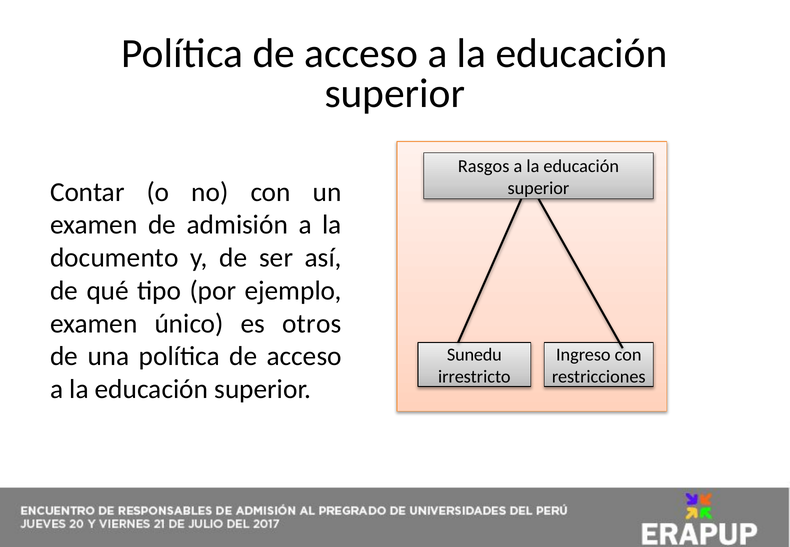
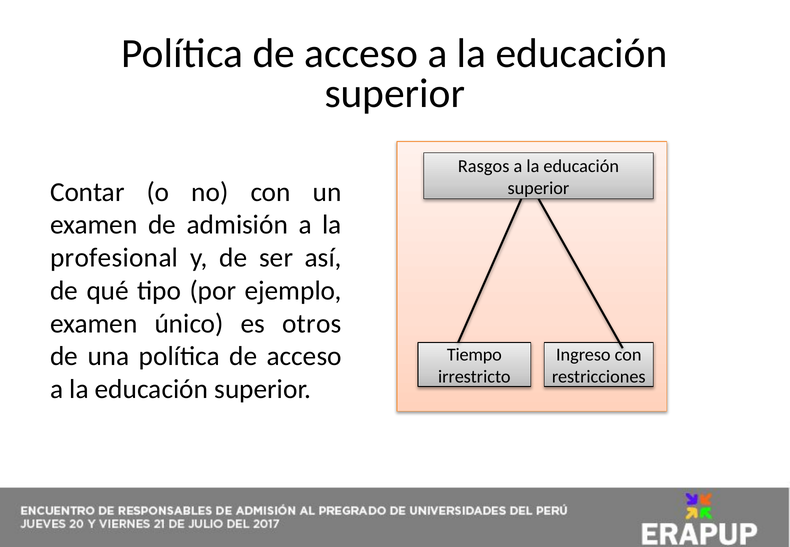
documento: documento -> profesional (114, 258)
Sunedu: Sunedu -> Tiempo (474, 355)
